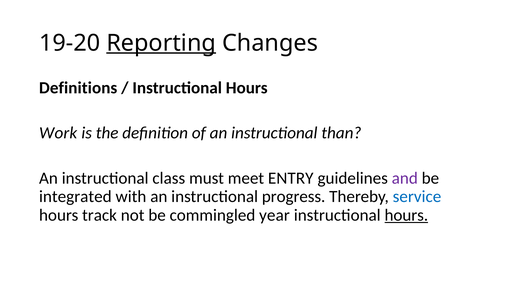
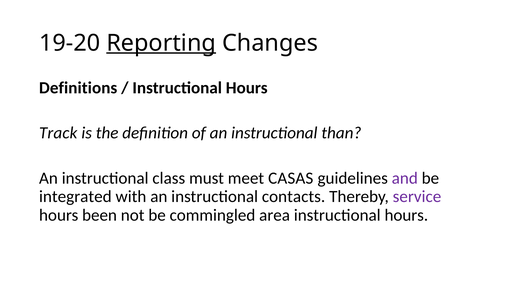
Work: Work -> Track (58, 133)
ENTRY: ENTRY -> CASAS (291, 178)
progress: progress -> contacts (294, 197)
service colour: blue -> purple (417, 197)
track: track -> been (100, 215)
year: year -> area (275, 215)
hours underline: present -> none (406, 215)
